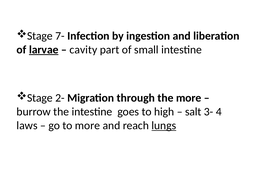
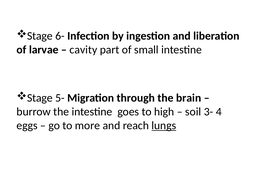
7-: 7- -> 6- (60, 36)
larvae underline: present -> none (44, 50)
2-: 2- -> 5- (60, 98)
the more: more -> brain (189, 98)
salt: salt -> soil (193, 112)
laws: laws -> eggs (27, 126)
